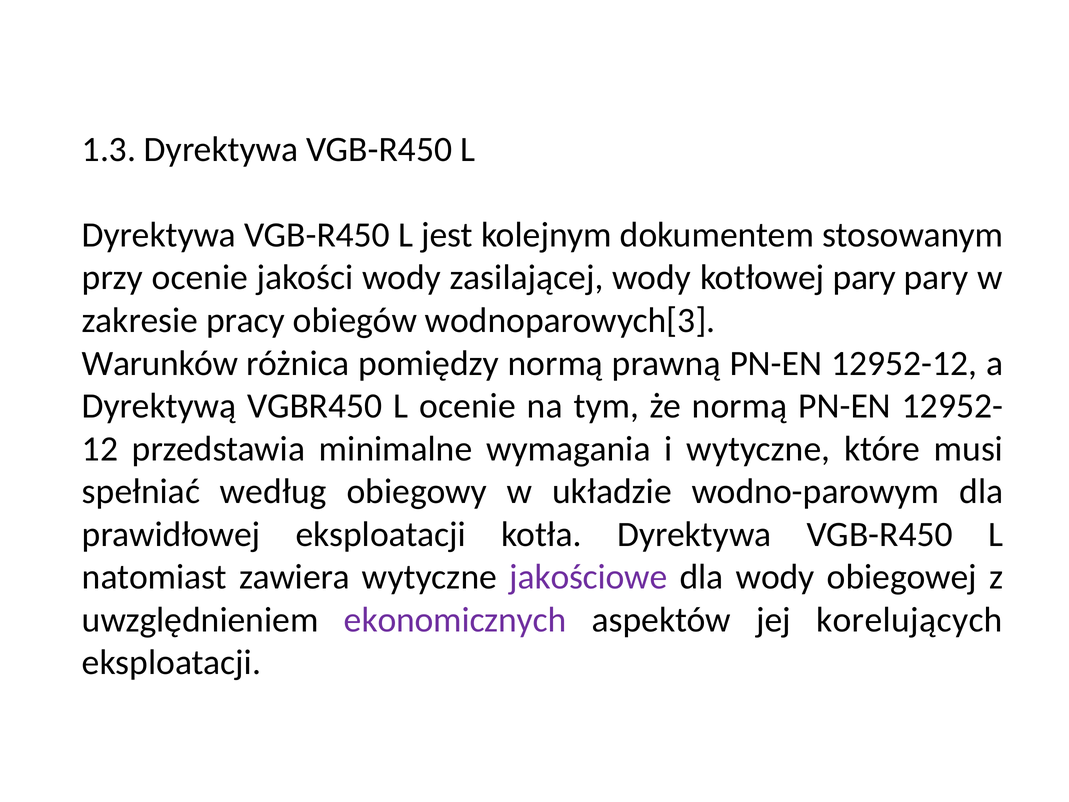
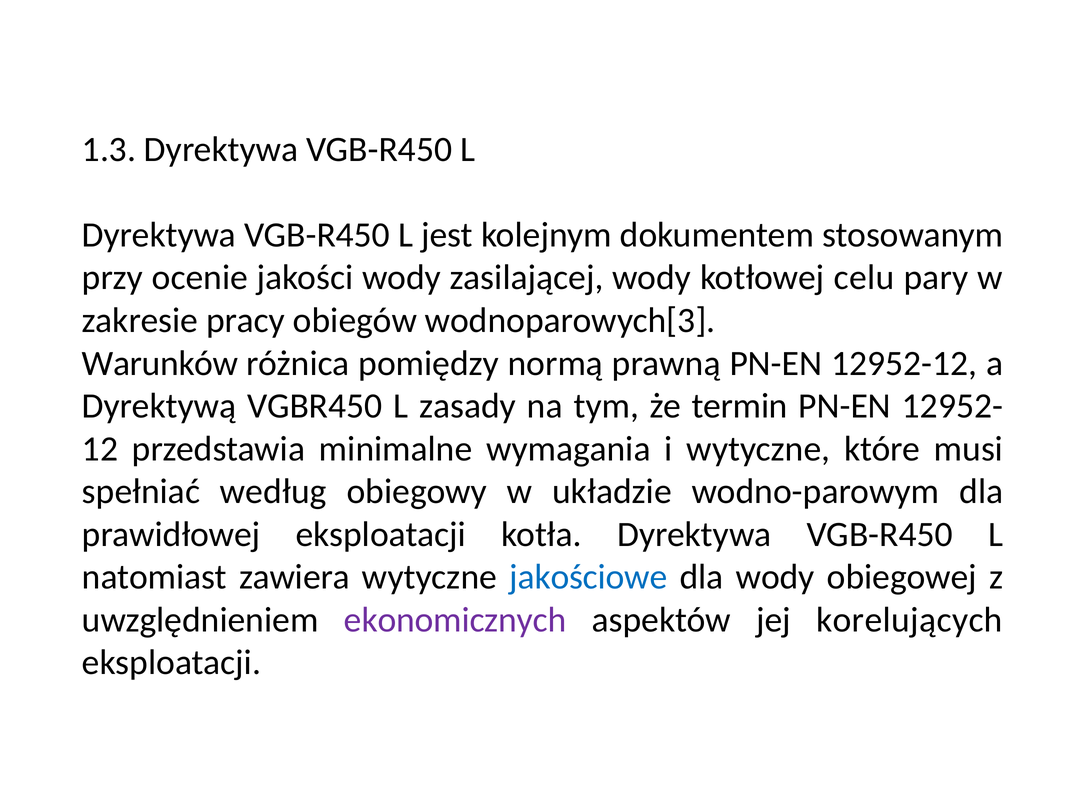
kotłowej pary: pary -> celu (864, 278)
L ocenie: ocenie -> zasady (468, 406)
że normą: normą -> termin (740, 406)
jakościowe colour: purple -> blue (588, 577)
